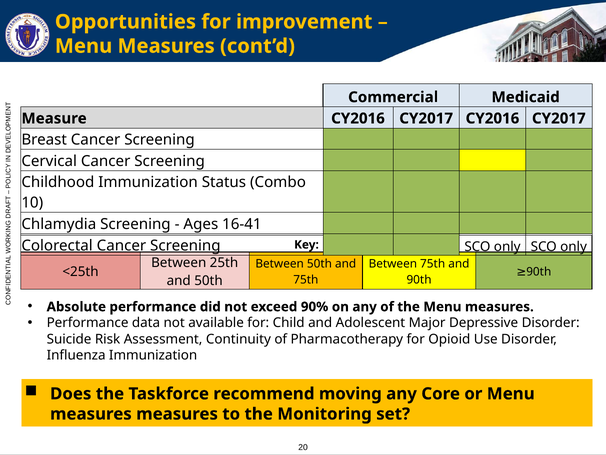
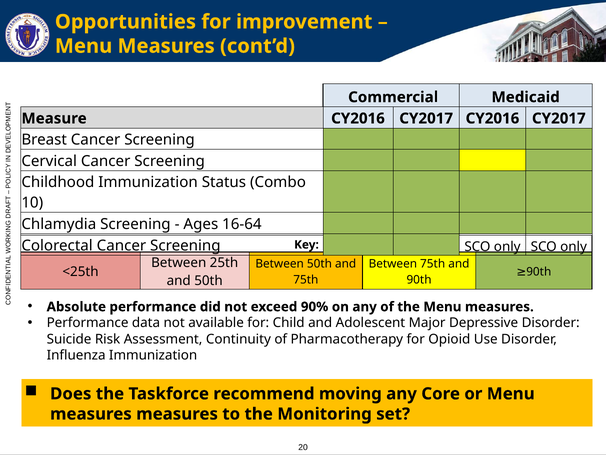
16-41: 16-41 -> 16-64 (242, 224)
